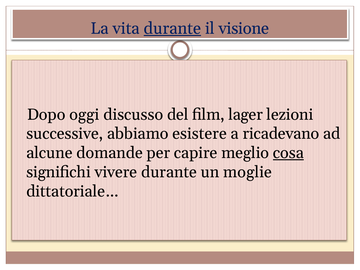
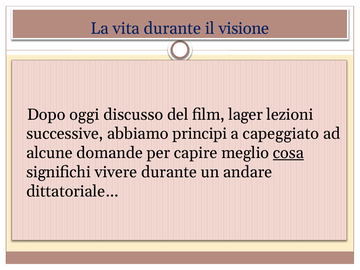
durante underline: present -> none (172, 28)
esistere: esistere -> principi (200, 134)
ricadevano: ricadevano -> capeggiato (281, 134)
moglie: moglie -> andare (248, 172)
